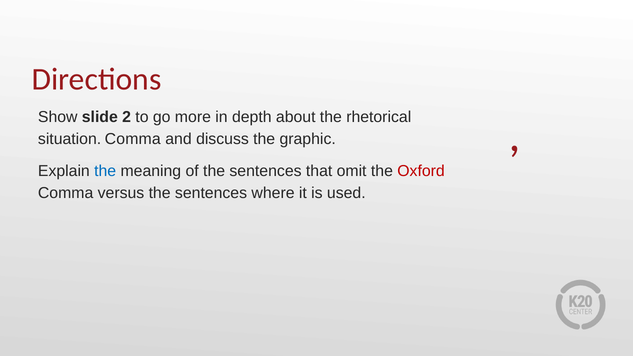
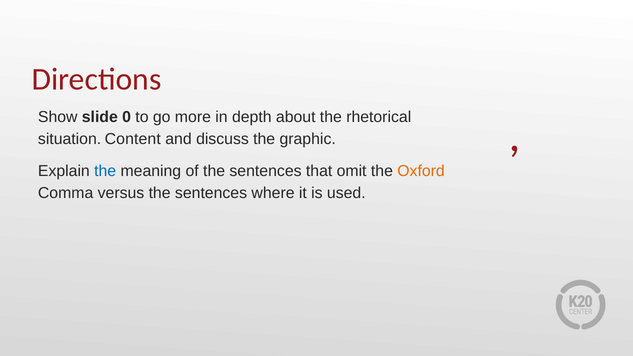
2: 2 -> 0 (127, 117)
situation Comma: Comma -> Content (133, 139)
Oxford colour: red -> orange (421, 171)
